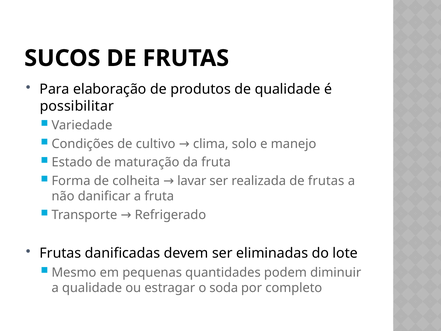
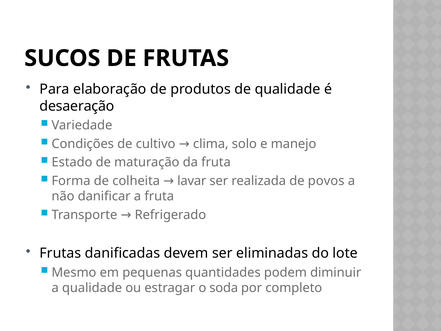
possibilitar: possibilitar -> desaeração (77, 106)
realizada de frutas: frutas -> povos (326, 181)
